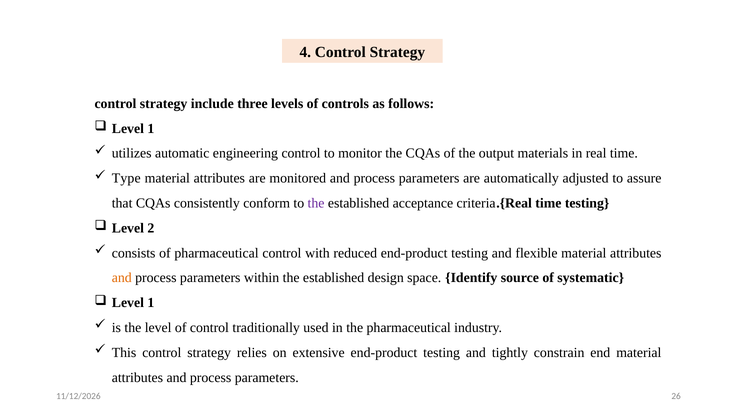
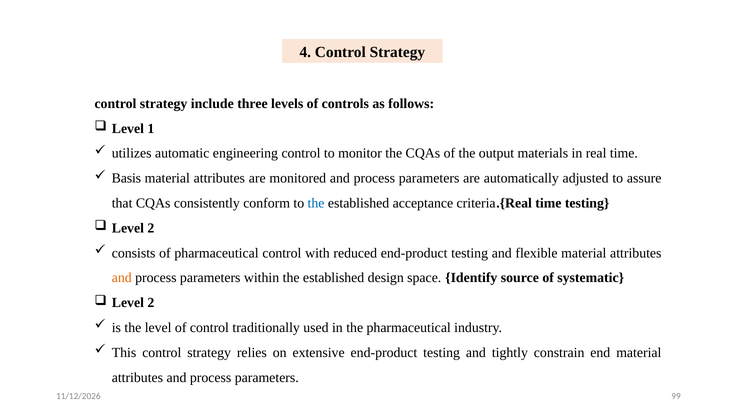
Type: Type -> Basis (126, 178)
the colour: purple -> blue (316, 203)
1: 1 -> 2 (151, 302)
26: 26 -> 99 (676, 396)
